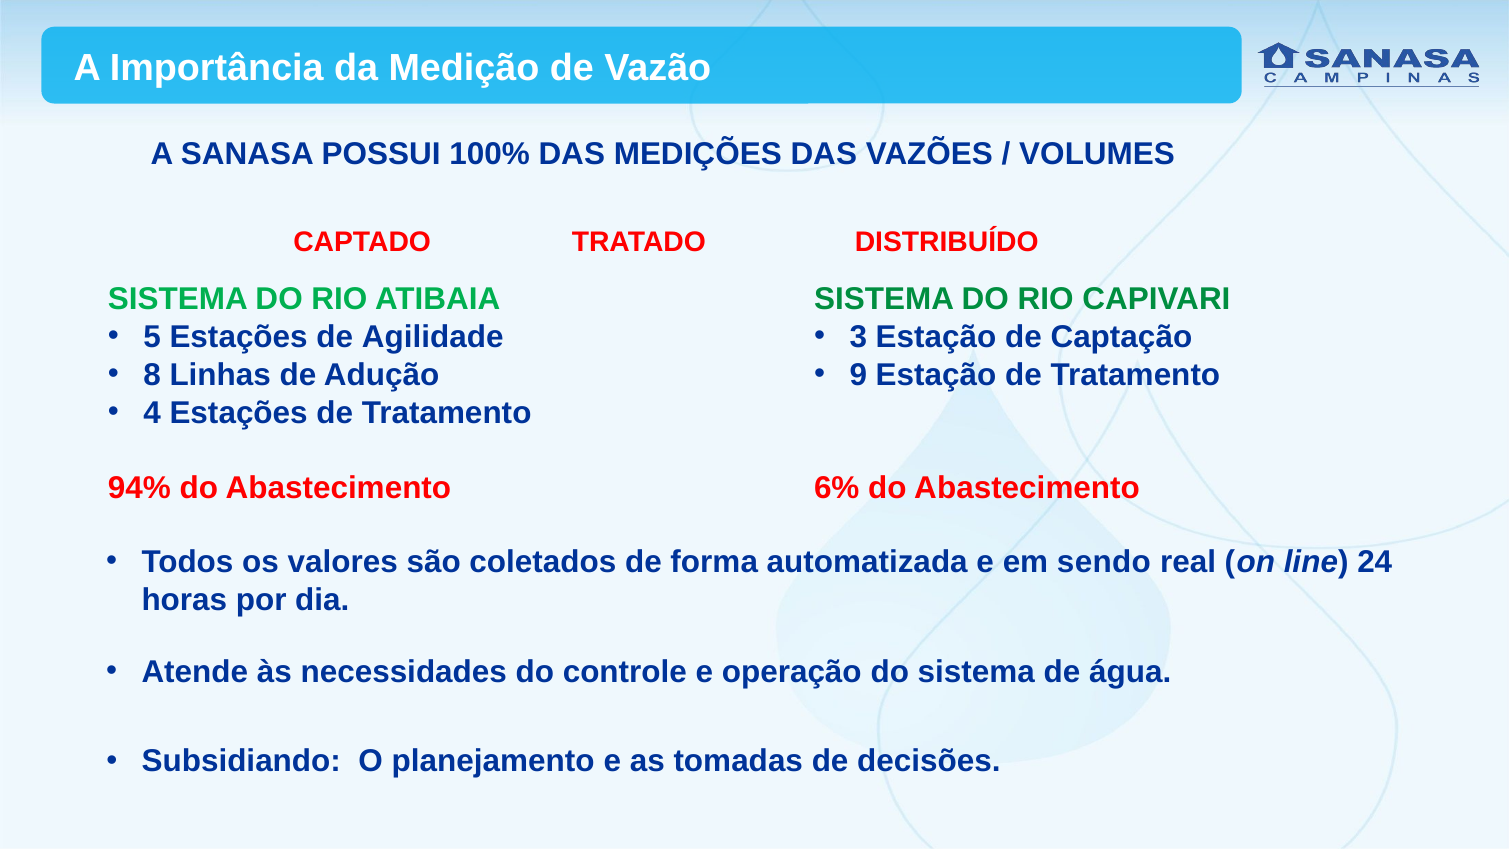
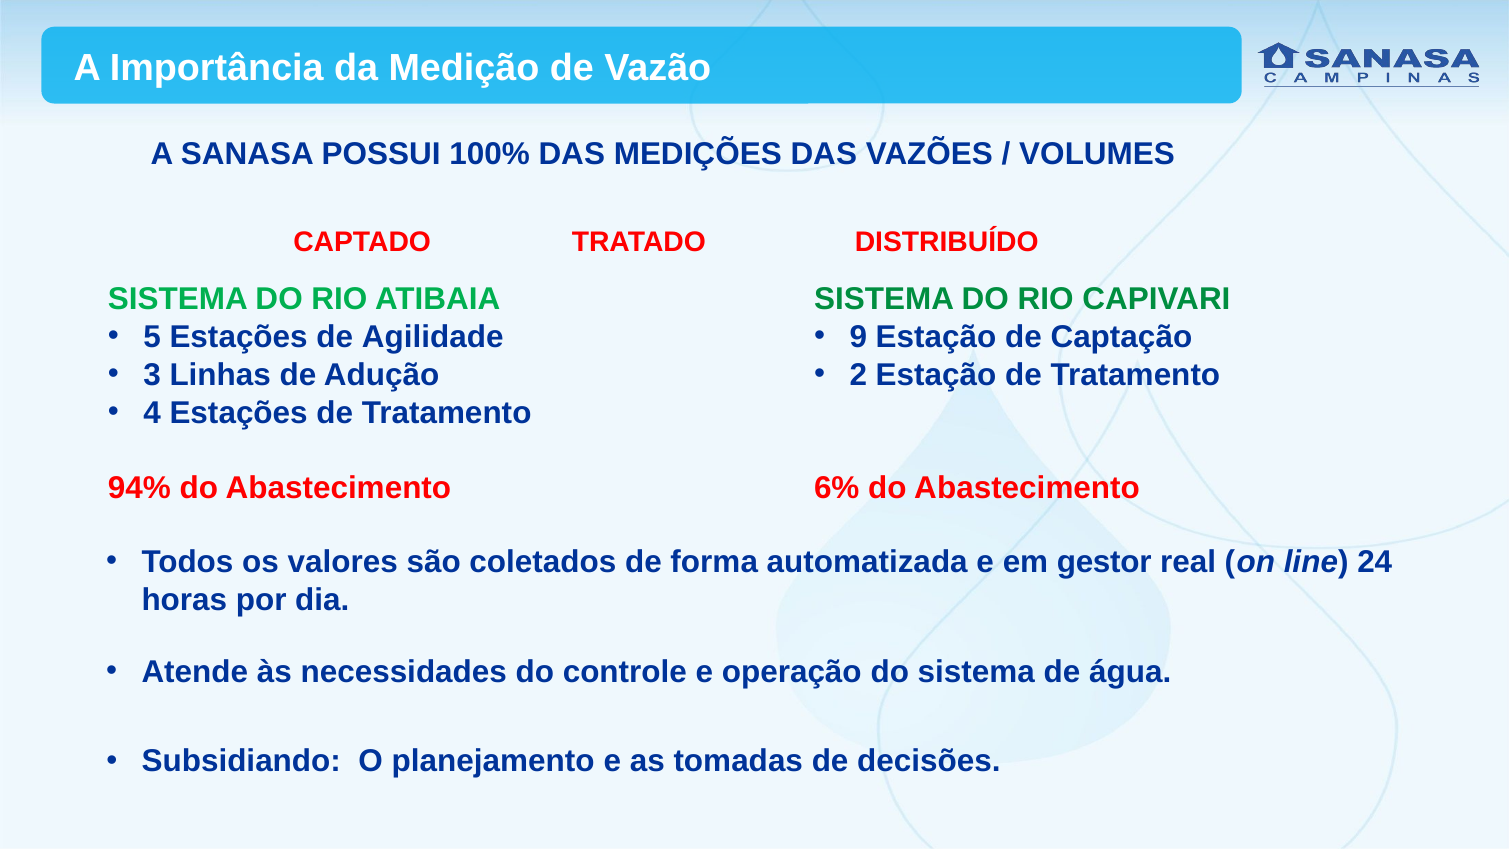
3: 3 -> 9 (858, 337)
8: 8 -> 3 (152, 375)
9: 9 -> 2 (858, 375)
sendo: sendo -> gestor (1104, 562)
